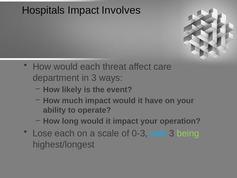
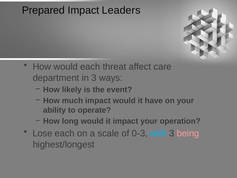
Hospitals: Hospitals -> Prepared (43, 10)
Involves: Involves -> Leaders (121, 10)
being colour: light green -> pink (188, 133)
